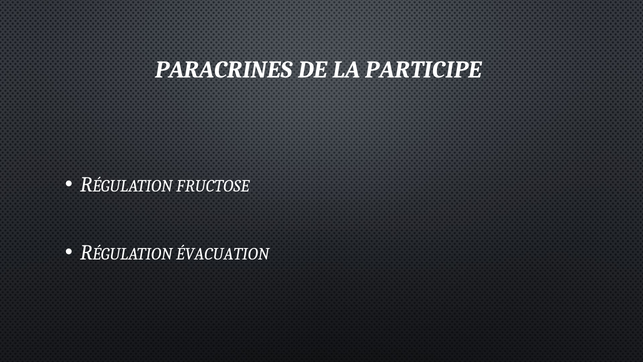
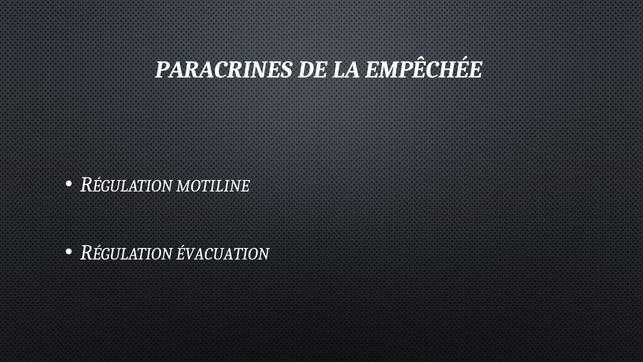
PARTICIPE: PARTICIPE -> EMPÊCHÉE (424, 70)
FRUCTOSE: FRUCTOSE -> MOTILINE (213, 186)
